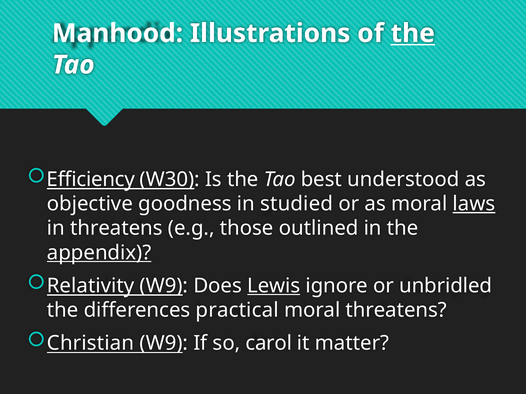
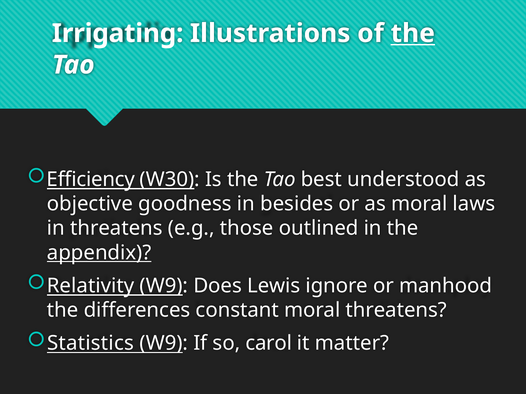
Manhood: Manhood -> Irrigating (118, 33)
studied: studied -> besides (297, 204)
laws underline: present -> none (474, 204)
Lewis underline: present -> none (274, 286)
unbridled: unbridled -> manhood (446, 286)
practical: practical -> constant (237, 311)
Christian: Christian -> Statistics (91, 344)
